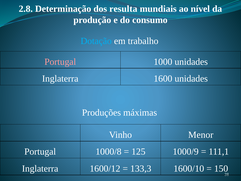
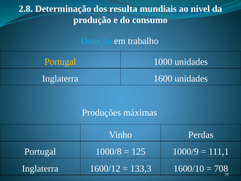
Portugal colour: pink -> yellow (60, 62)
Menor: Menor -> Perdas (201, 135)
150: 150 -> 708 (221, 168)
